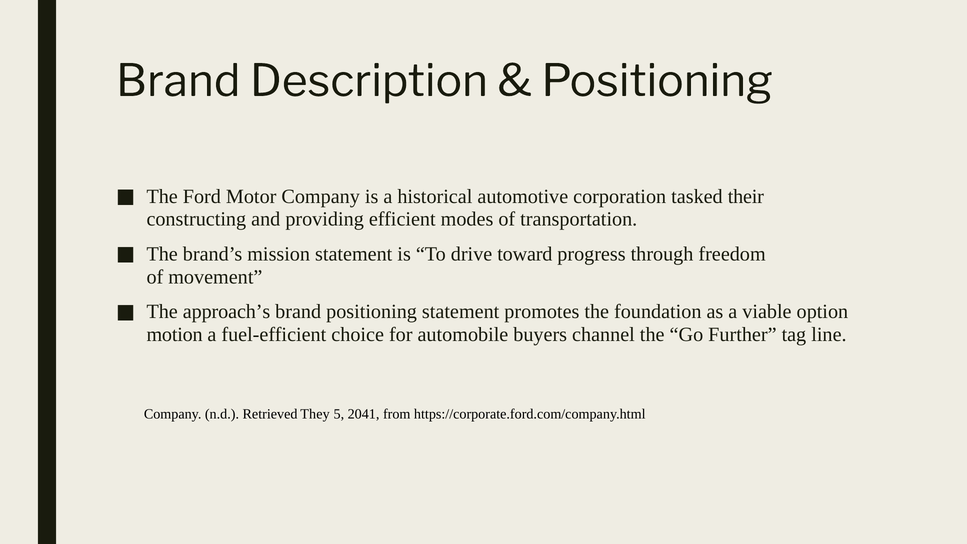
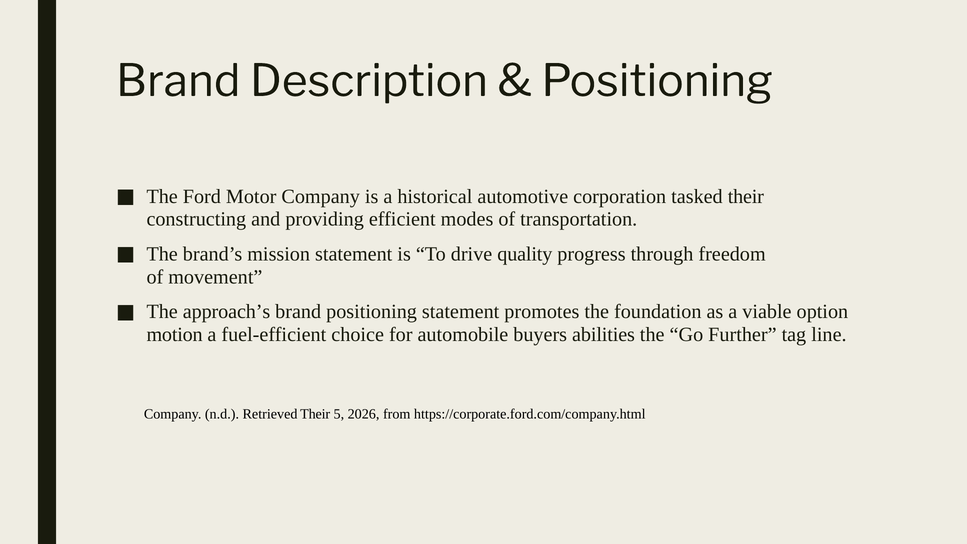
toward: toward -> quality (525, 254)
channel: channel -> abilities (604, 334)
Retrieved They: They -> Their (315, 414)
2041: 2041 -> 2026 (364, 414)
